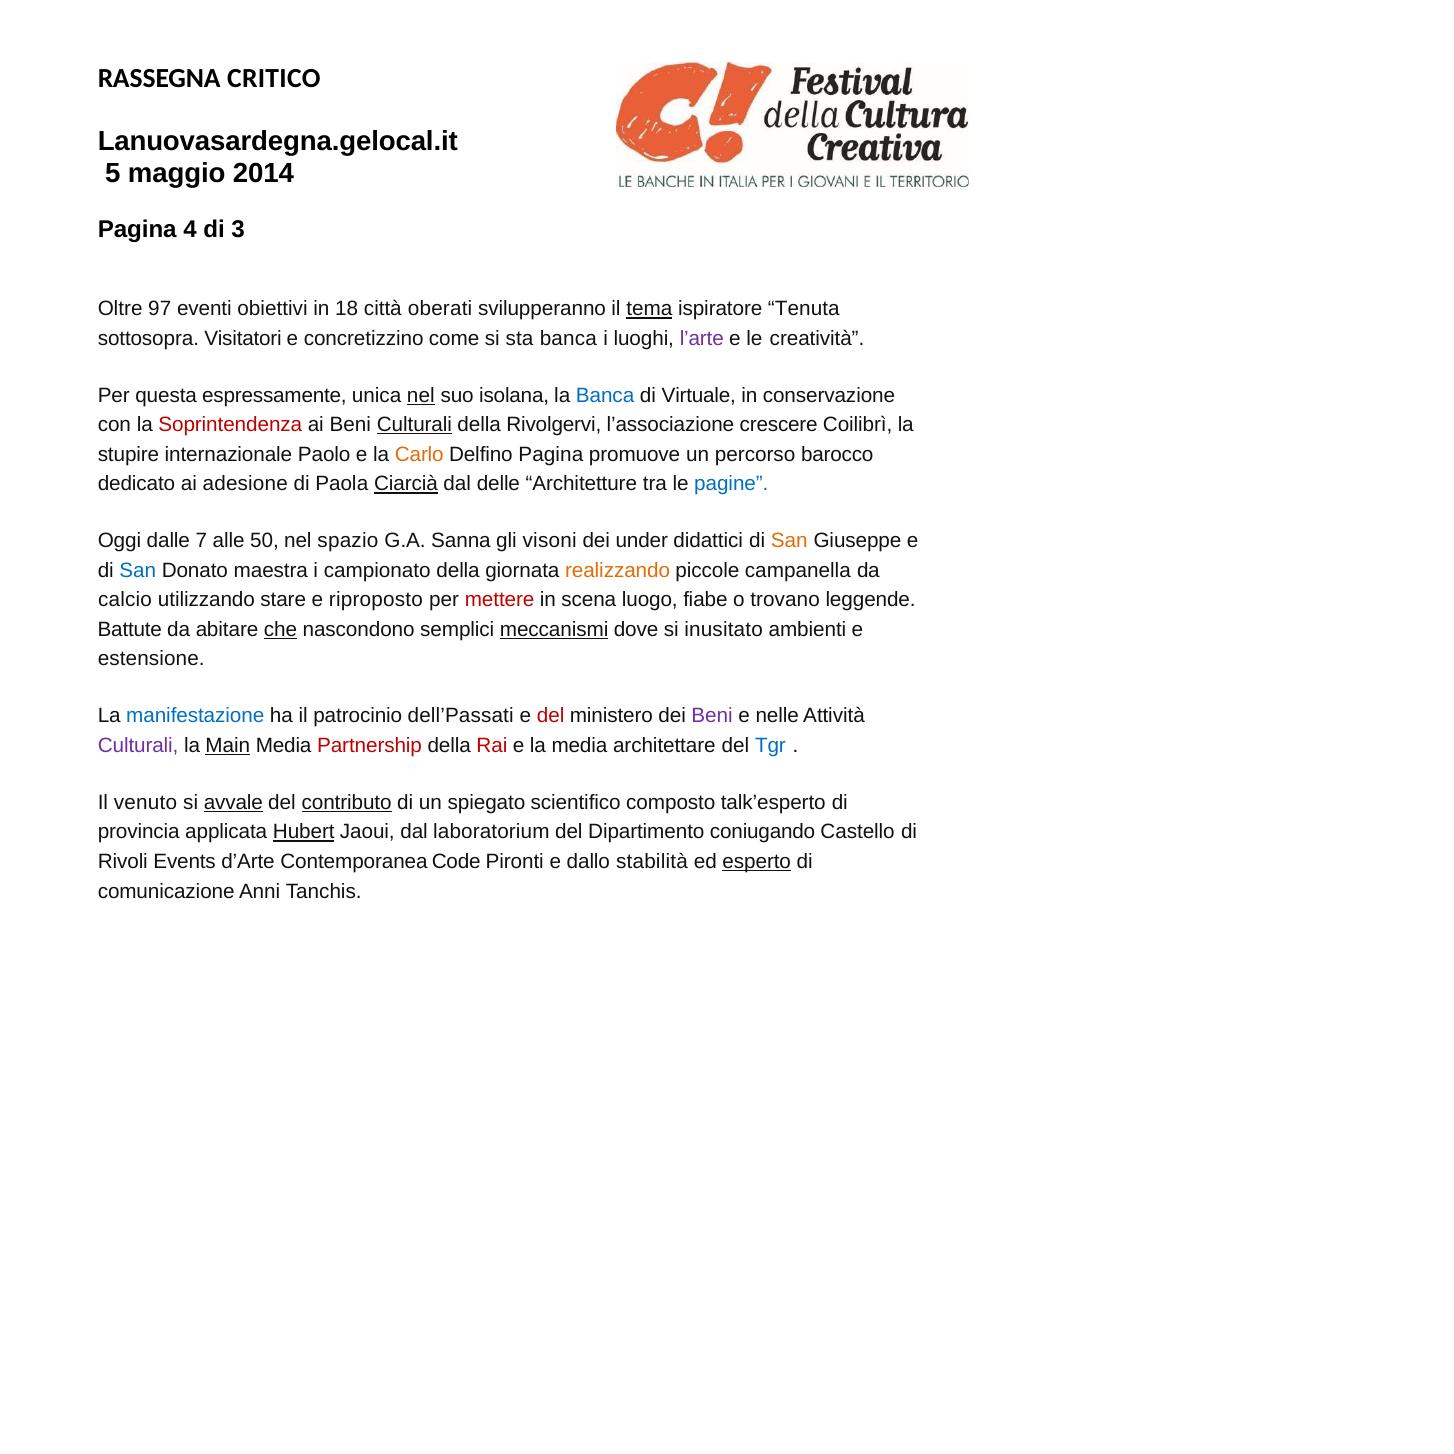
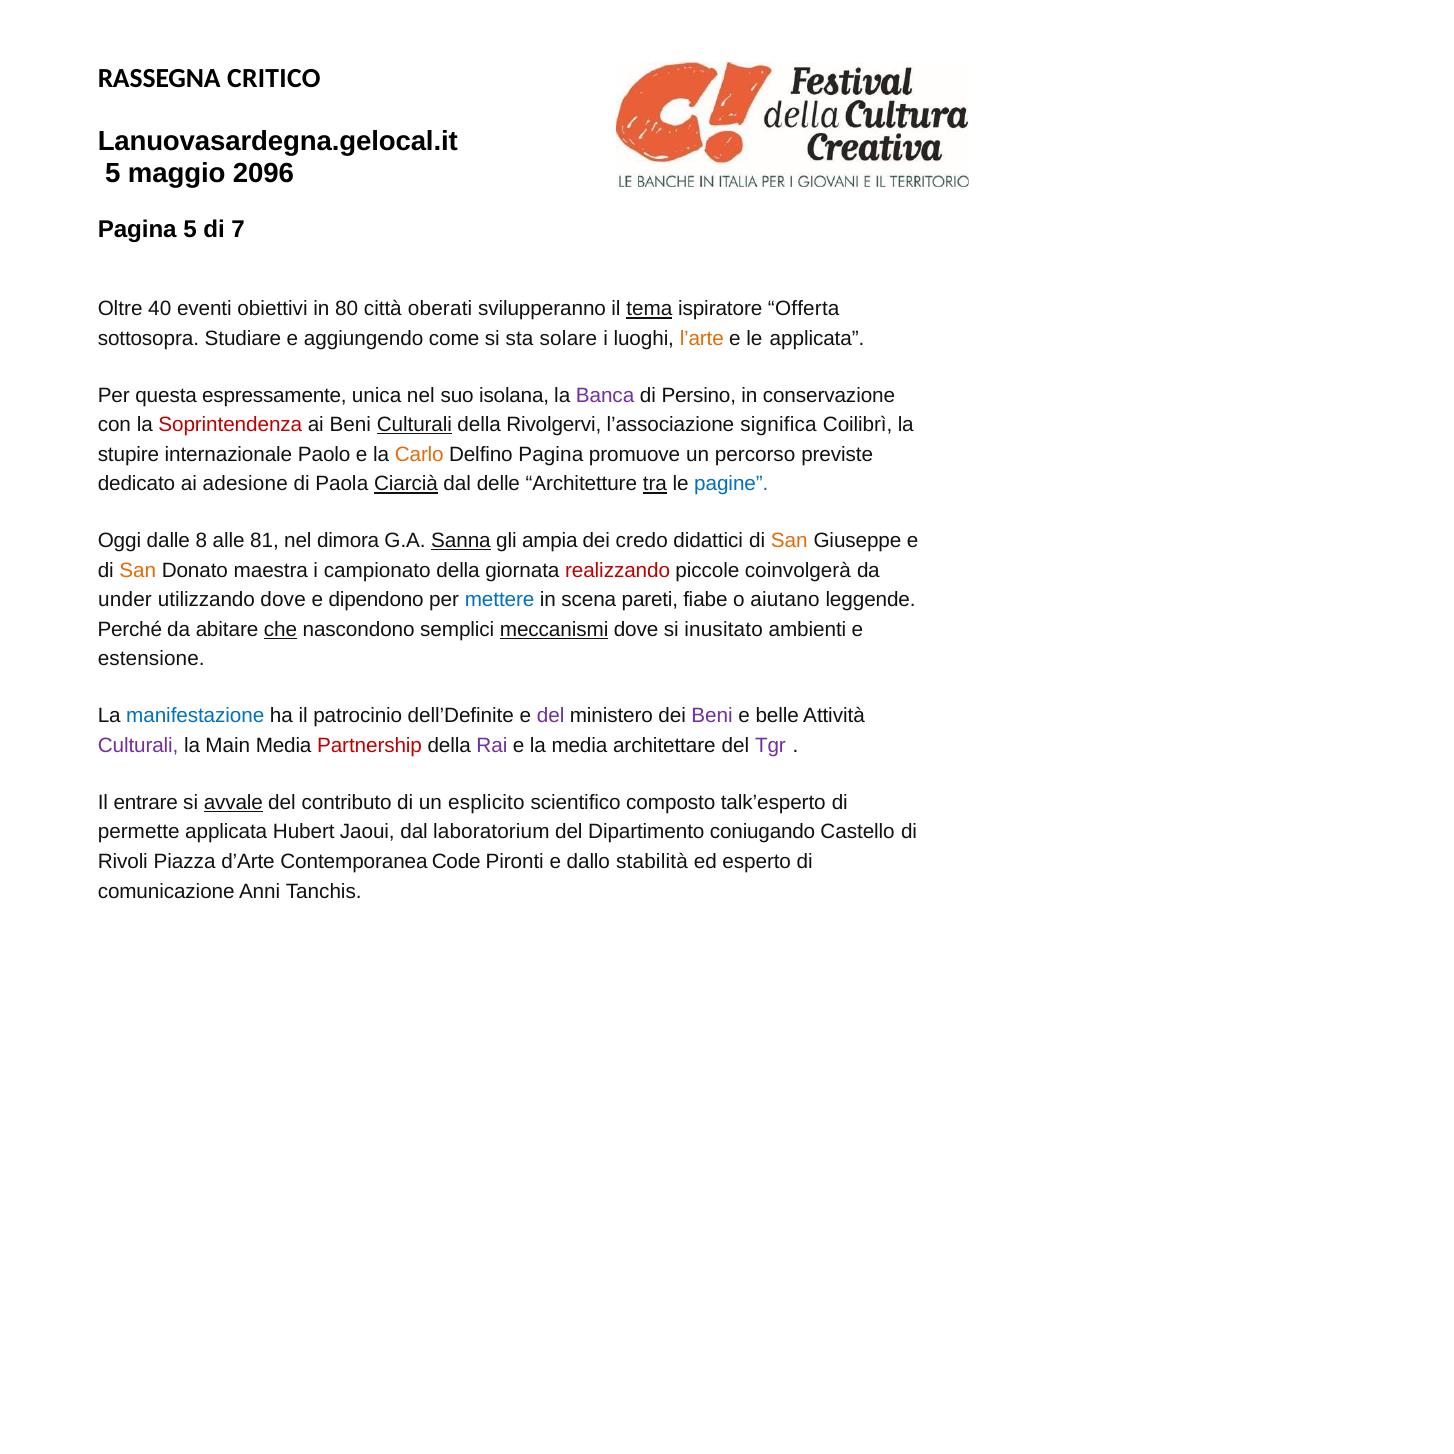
2014: 2014 -> 2096 (263, 173)
Pagina 4: 4 -> 5 (190, 230)
3: 3 -> 7 (238, 230)
97: 97 -> 40 (160, 309)
18: 18 -> 80 (347, 309)
Tenuta: Tenuta -> Offerta (804, 309)
Visitatori: Visitatori -> Studiare (243, 339)
concretizzino: concretizzino -> aggiungendo (364, 339)
sta banca: banca -> solare (568, 339)
l’arte colour: purple -> orange (702, 339)
le creatività: creatività -> applicata (817, 339)
nel underline: present -> none (421, 395)
Banca colour: blue -> purple (605, 395)
Virtuale: Virtuale -> Persino (699, 395)
crescere: crescere -> significa (778, 425)
barocco: barocco -> previste (837, 454)
tra underline: none -> present (655, 484)
7: 7 -> 8 (201, 541)
50: 50 -> 81 (264, 541)
spazio: spazio -> dimora (348, 541)
Sanna underline: none -> present (461, 541)
visoni: visoni -> ampia (550, 541)
under: under -> credo (642, 541)
San colour: blue -> orange (138, 570)
realizzando colour: orange -> red (618, 570)
campanella: campanella -> coinvolgerà (798, 570)
calcio: calcio -> under (125, 600)
utilizzando stare: stare -> dove (283, 600)
riproposto: riproposto -> dipendono (376, 600)
mettere colour: red -> blue (500, 600)
luogo: luogo -> pareti (650, 600)
trovano: trovano -> aiutano (785, 600)
Battute: Battute -> Perché (130, 630)
dell’Passati: dell’Passati -> dell’Definite (461, 716)
del colour: red -> purple (551, 716)
nelle: nelle -> belle (777, 716)
Main underline: present -> none (228, 746)
Rai colour: red -> purple (492, 746)
Tgr colour: blue -> purple (770, 746)
venuto: venuto -> entrare (146, 802)
contributo underline: present -> none (347, 802)
spiegato: spiegato -> esplicito (486, 802)
provincia: provincia -> permette (139, 832)
Hubert underline: present -> none (304, 832)
Events: Events -> Piazza (185, 862)
esperto underline: present -> none (757, 862)
